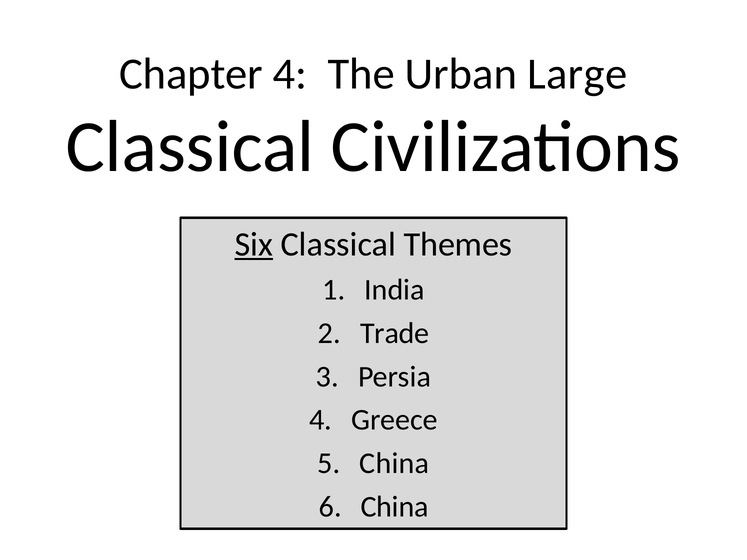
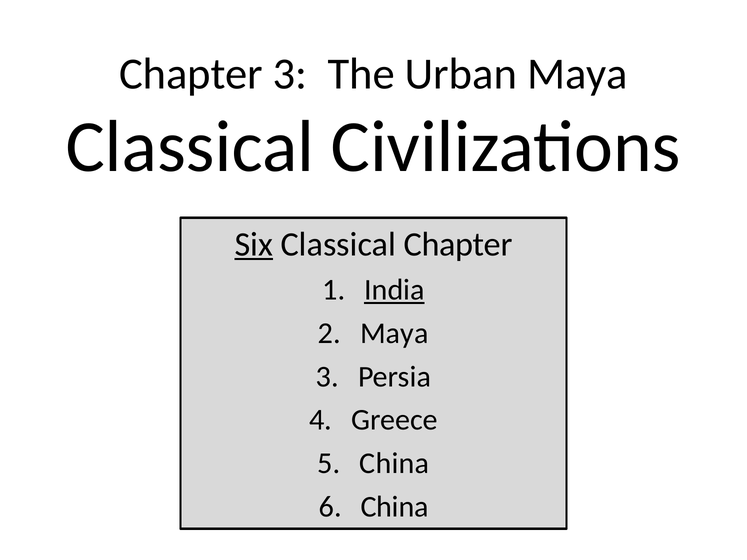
Chapter 4: 4 -> 3 (290, 74)
Urban Large: Large -> Maya (577, 74)
Classical Themes: Themes -> Chapter (458, 245)
India underline: none -> present (394, 290)
Trade: Trade -> Maya (394, 333)
